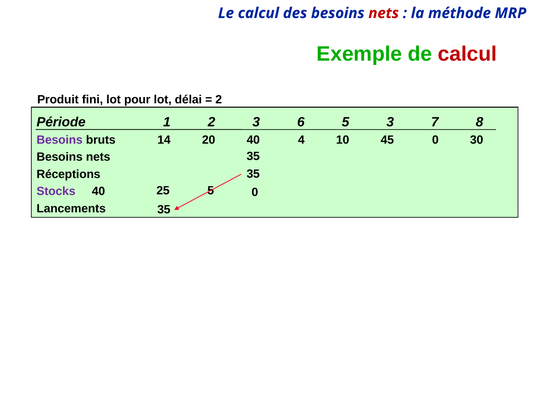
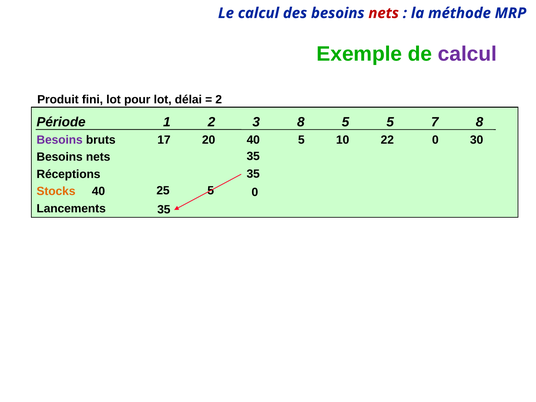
calcul colour: red -> purple (467, 54)
3 6: 6 -> 8 (301, 122)
5 3: 3 -> 5 (390, 122)
14: 14 -> 17 (164, 140)
40 4: 4 -> 5 (301, 140)
45: 45 -> 22 (387, 140)
Stocks colour: purple -> orange (56, 191)
